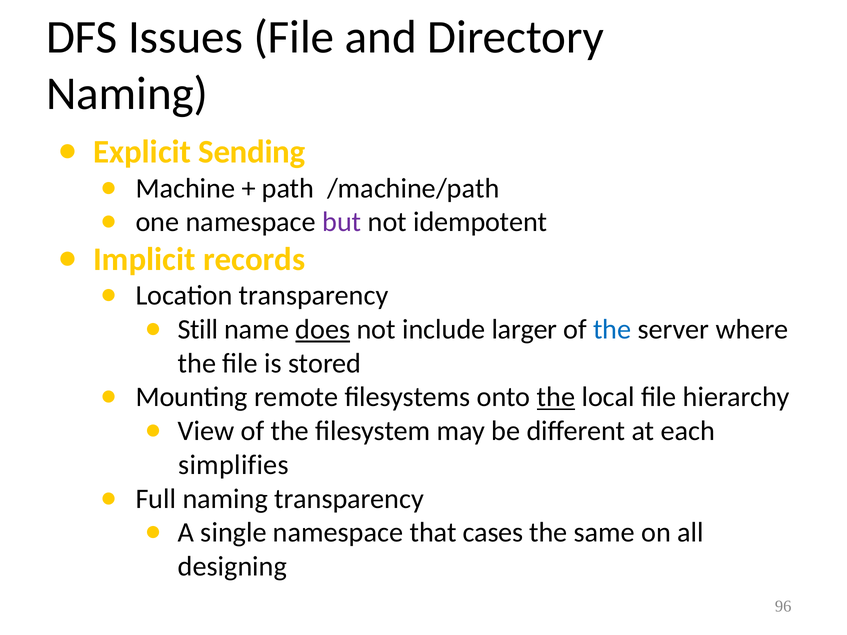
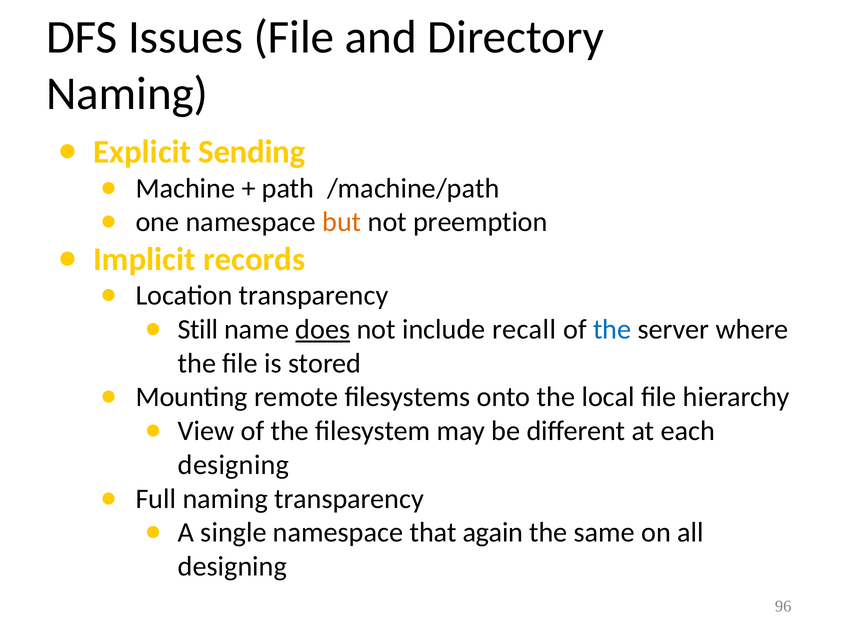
but colour: purple -> orange (342, 222)
idempotent: idempotent -> preemption (480, 222)
larger: larger -> recall (524, 330)
the underline: present -> none (556, 397)
simplifies: simplifies -> designing (234, 465)
cases: cases -> again (493, 533)
